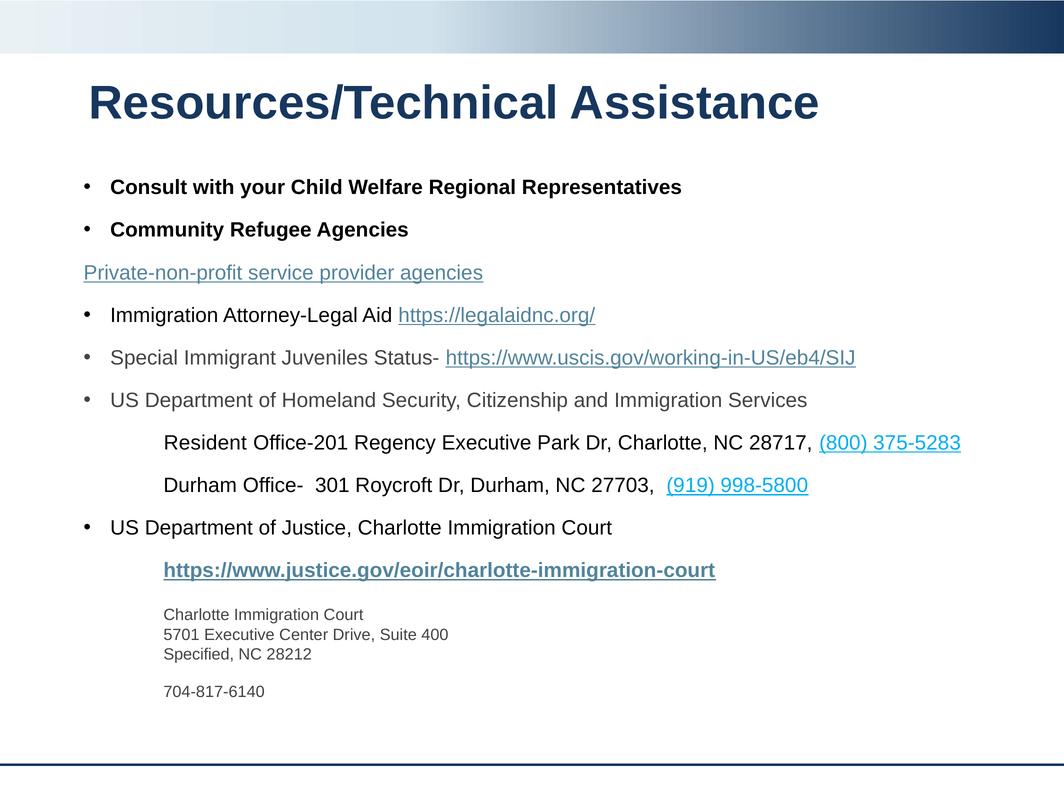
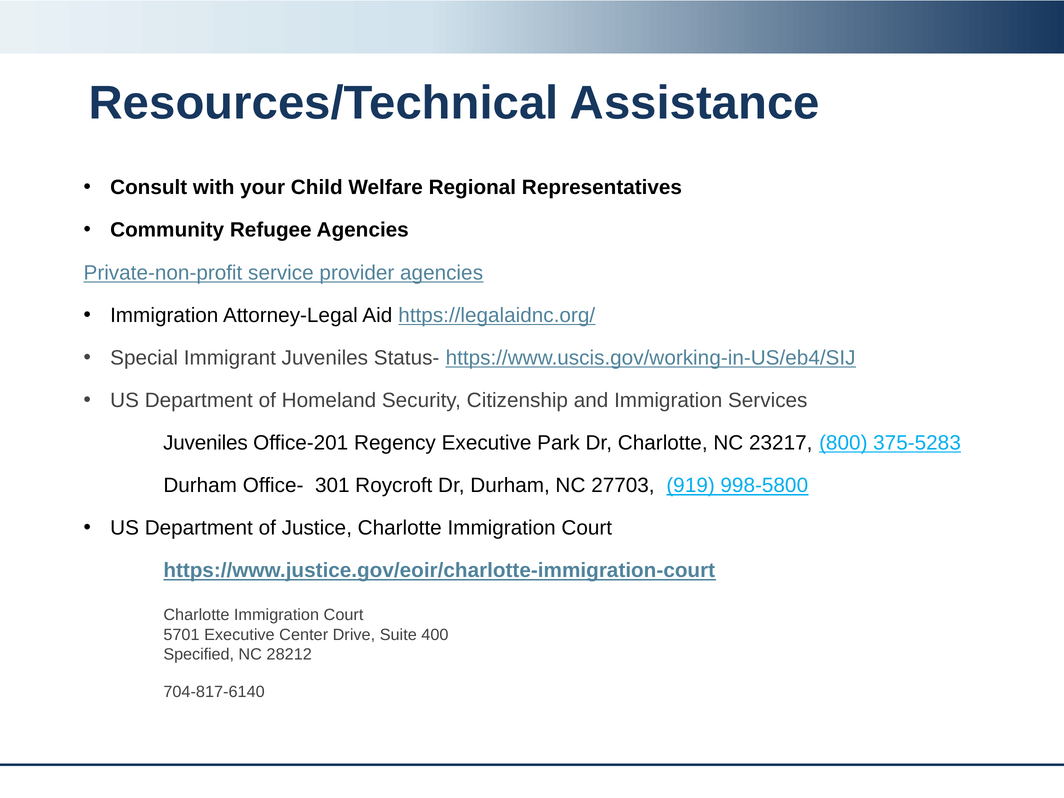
Resident: Resident -> Juveniles (205, 443)
28717: 28717 -> 23217 (781, 443)
